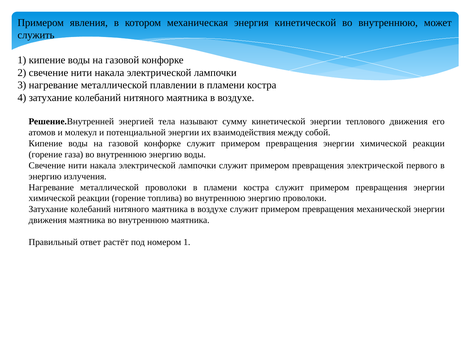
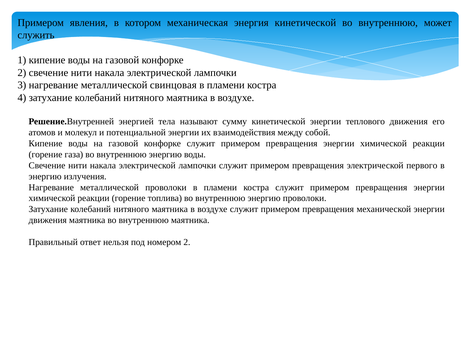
плавлении: плавлении -> свинцовая (173, 85)
растёт: растёт -> нельзя (116, 242)
номером 1: 1 -> 2 (187, 242)
